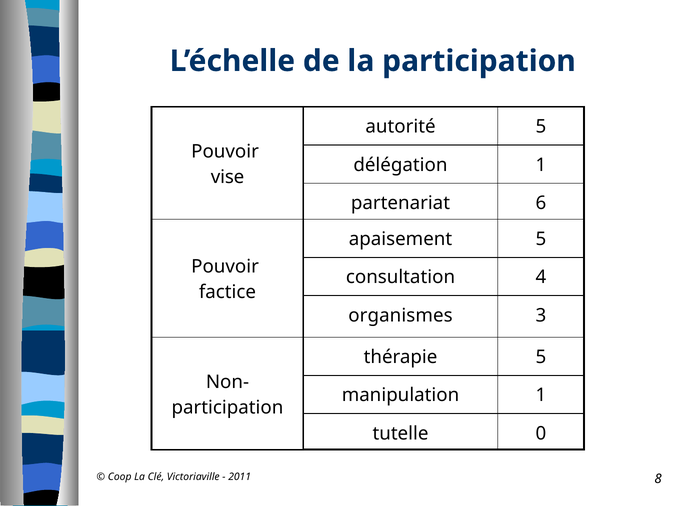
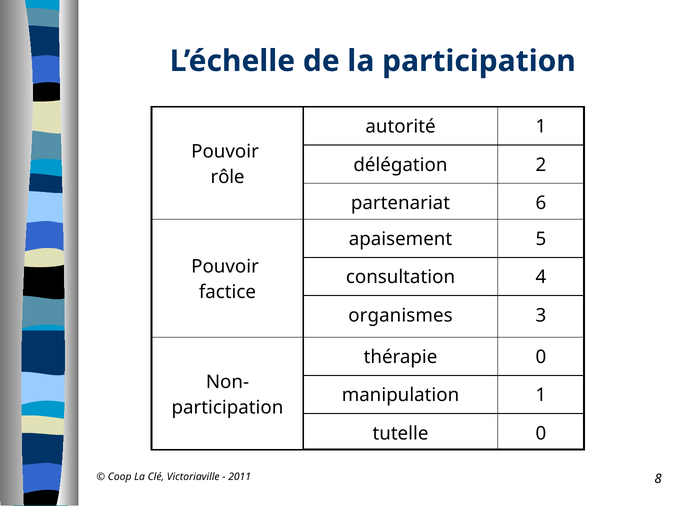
autorité 5: 5 -> 1 (541, 127)
délégation 1: 1 -> 2 (541, 165)
vise: vise -> rôle (228, 177)
thérapie 5: 5 -> 0 (541, 357)
